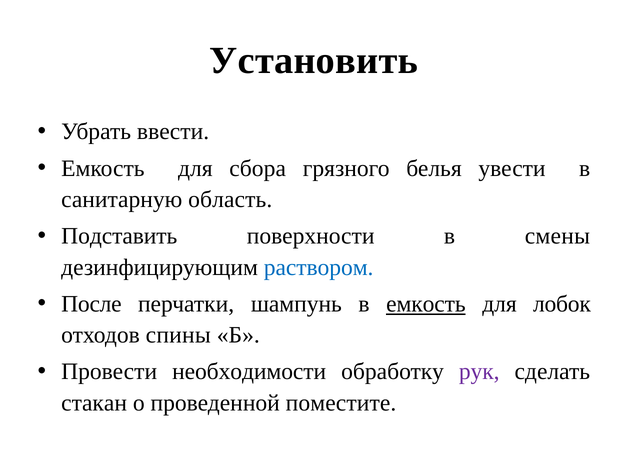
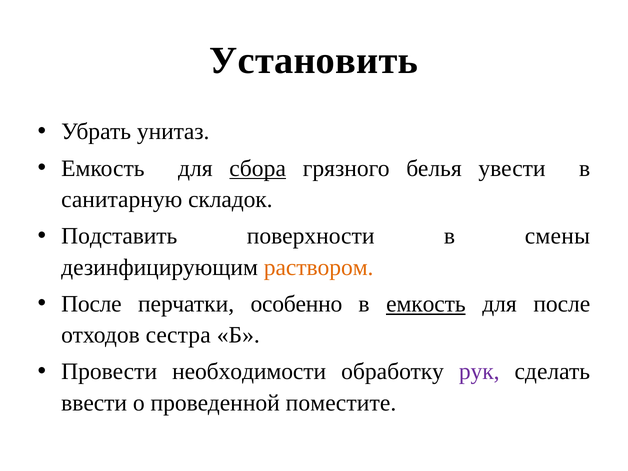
ввести: ввести -> унитаз (173, 132)
сбора underline: none -> present (258, 168)
область: область -> складок (230, 199)
раствором colour: blue -> orange (319, 267)
шампунь: шампунь -> особенно (296, 304)
для лобок: лобок -> после (562, 304)
спины: спины -> сестра (178, 335)
стакан: стакан -> ввести (94, 403)
